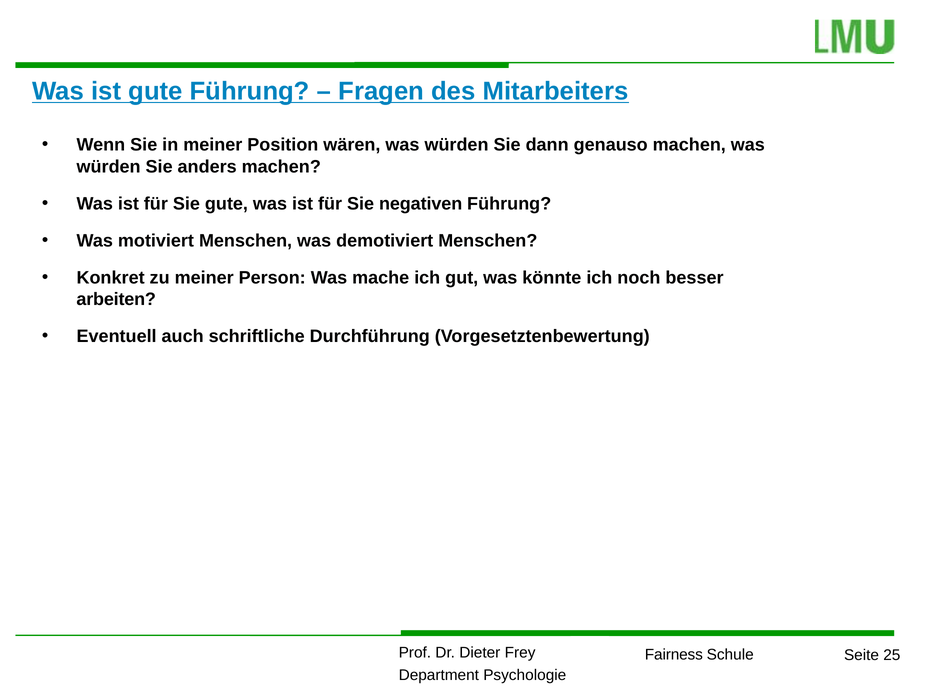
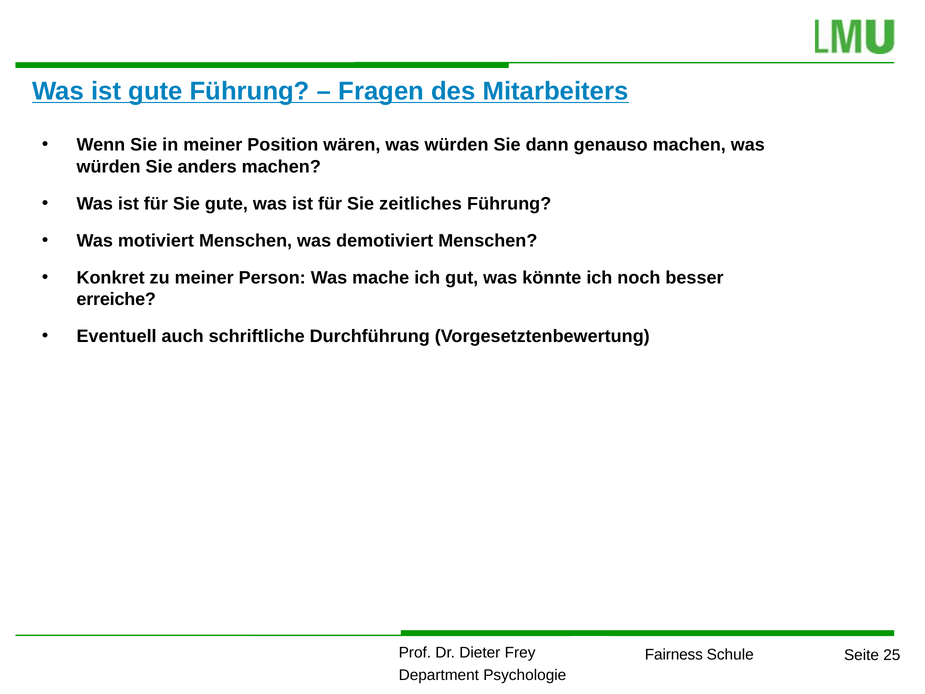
negativen: negativen -> zeitliches (421, 204)
arbeiten: arbeiten -> erreiche (116, 299)
